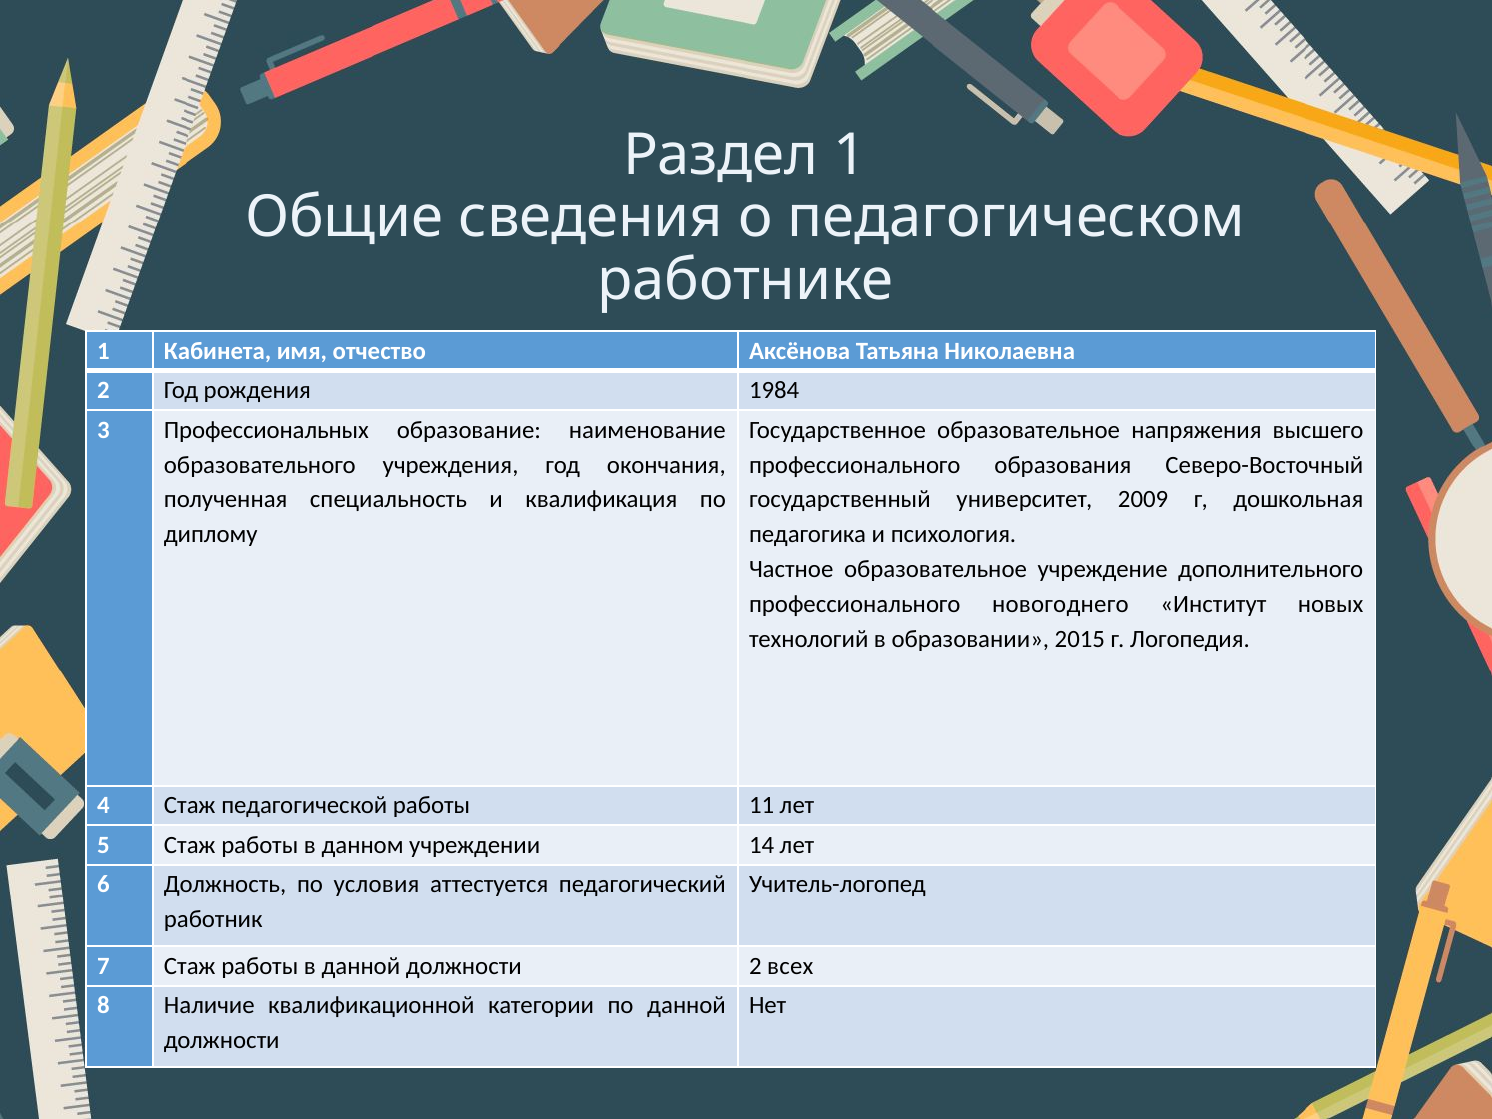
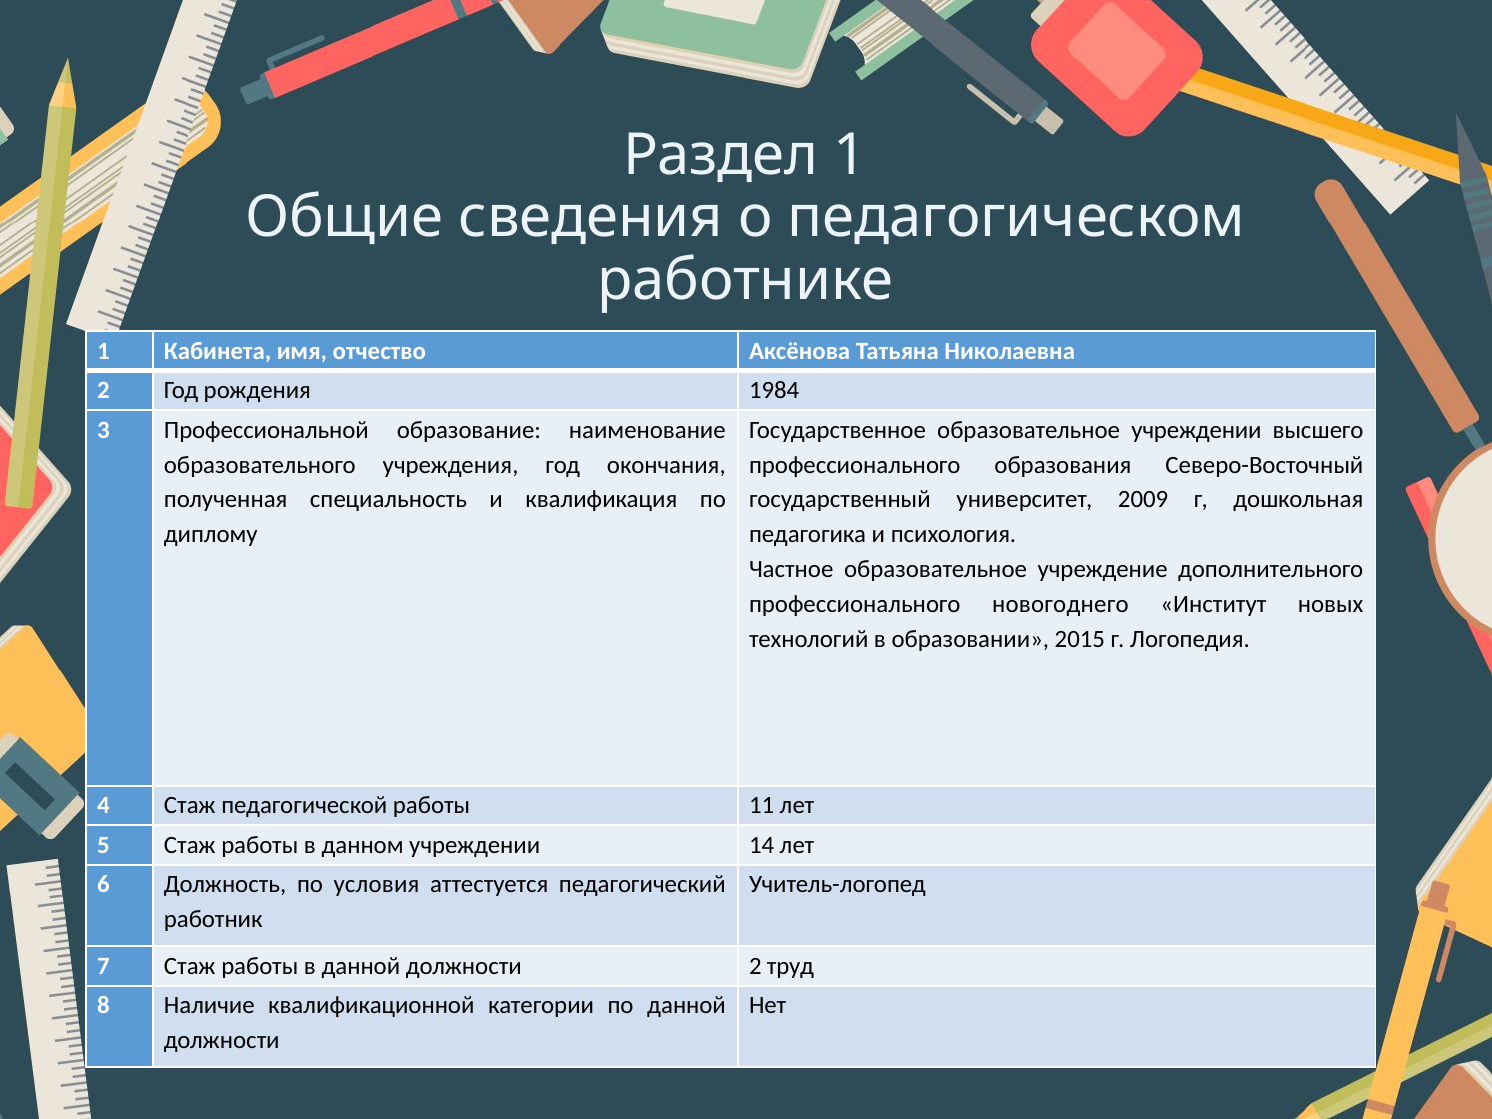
Профессиональных: Профессиональных -> Профессиональной (266, 430)
образовательное напряжения: напряжения -> учреждении (1197, 430)
всех: всех -> труд (790, 966)
